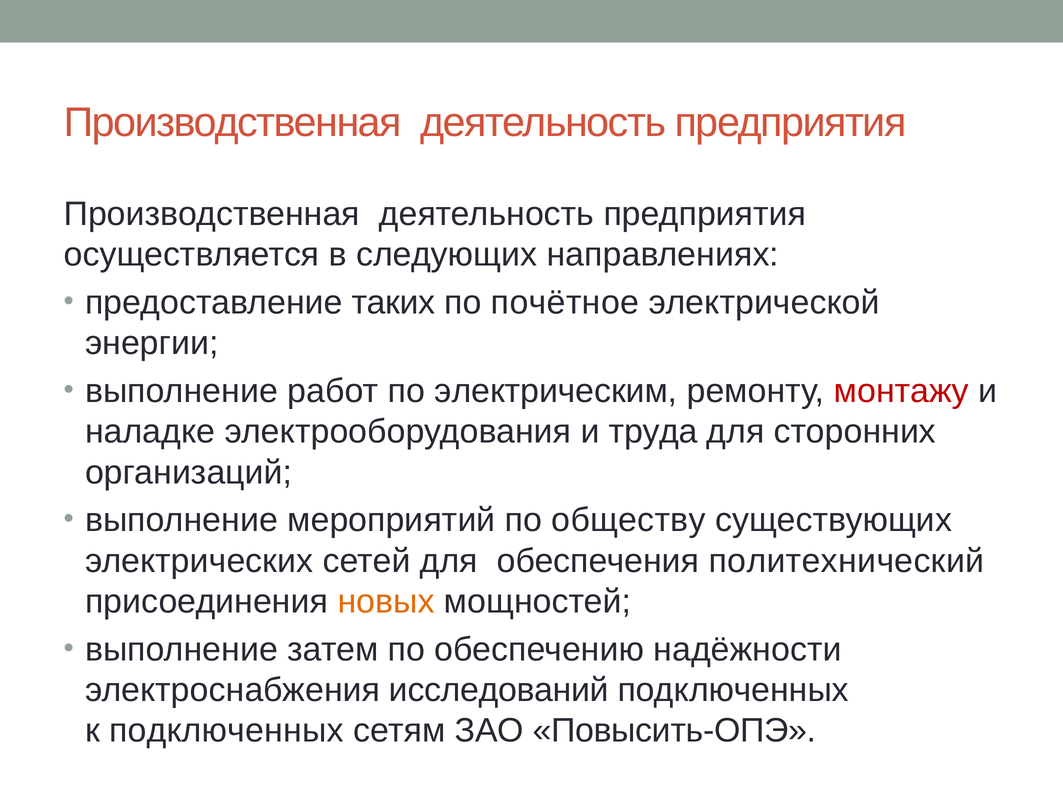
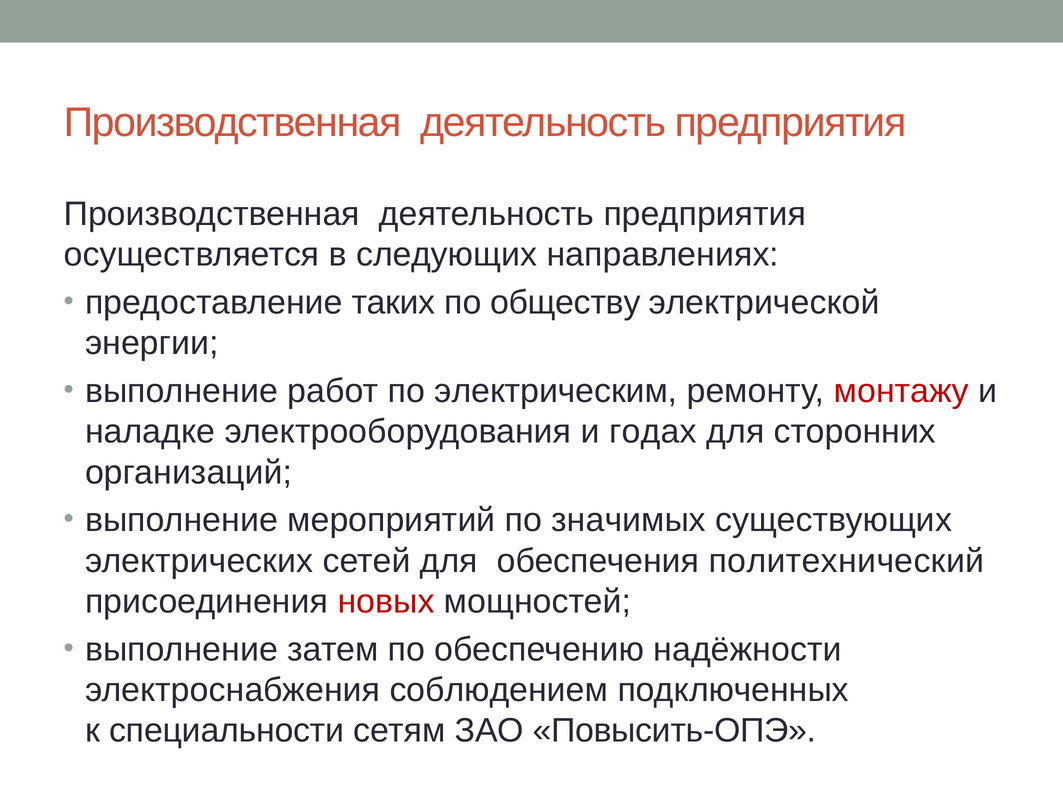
почётное: почётное -> обществу (565, 303)
труда: труда -> годах (653, 432)
обществу: обществу -> значимых (629, 520)
новых colour: orange -> red (386, 602)
исследований: исследований -> соблюдением (499, 690)
к подключенных: подключенных -> специальности (227, 731)
